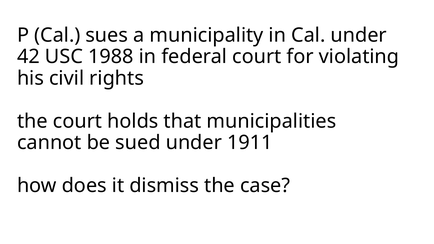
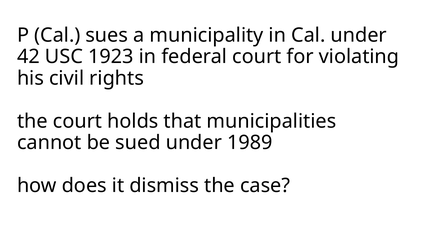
1988: 1988 -> 1923 (111, 57)
1911: 1911 -> 1989 (250, 143)
